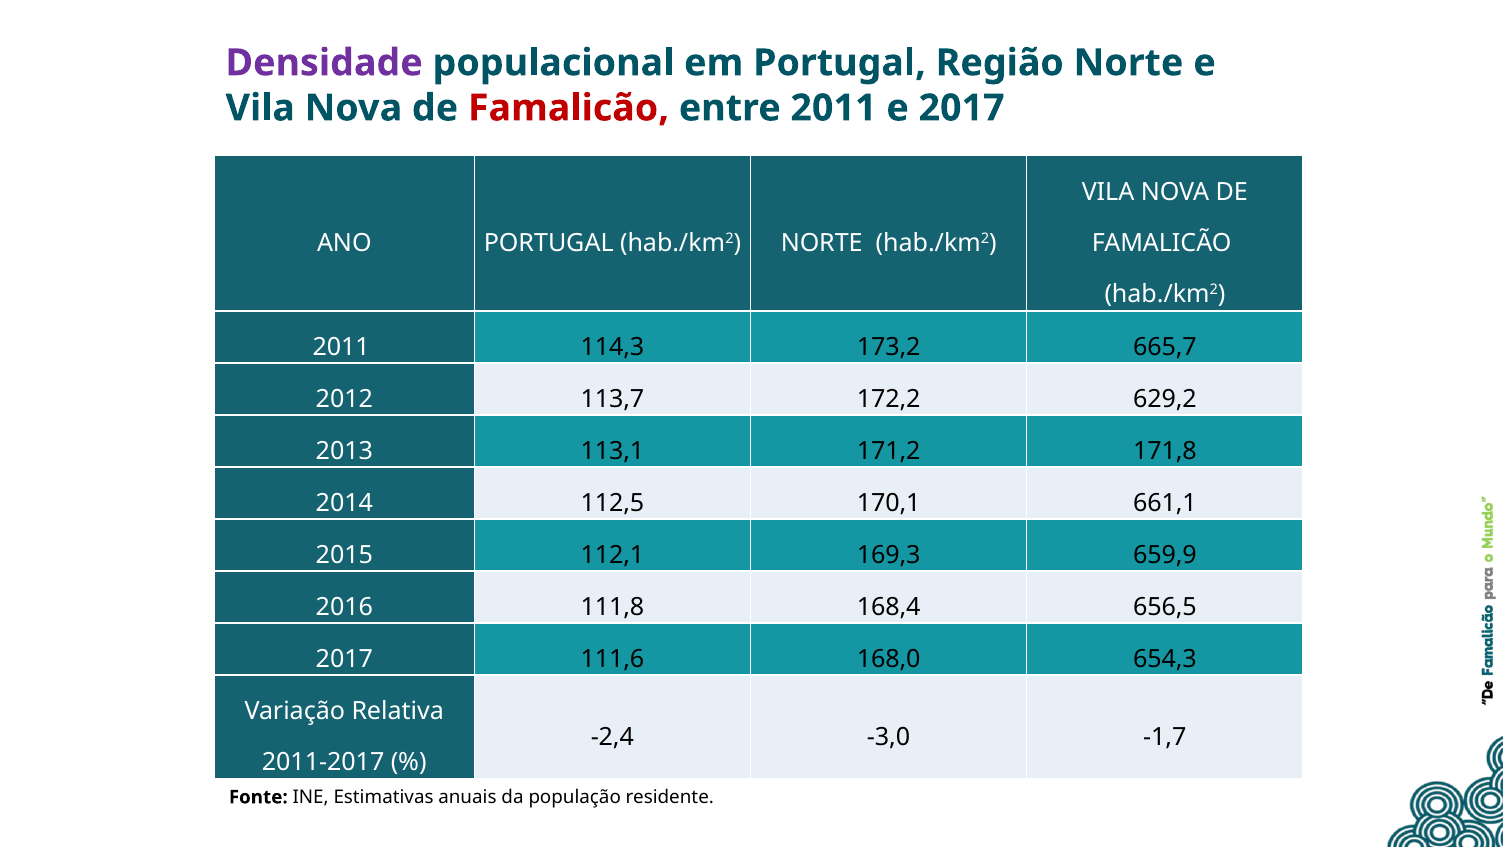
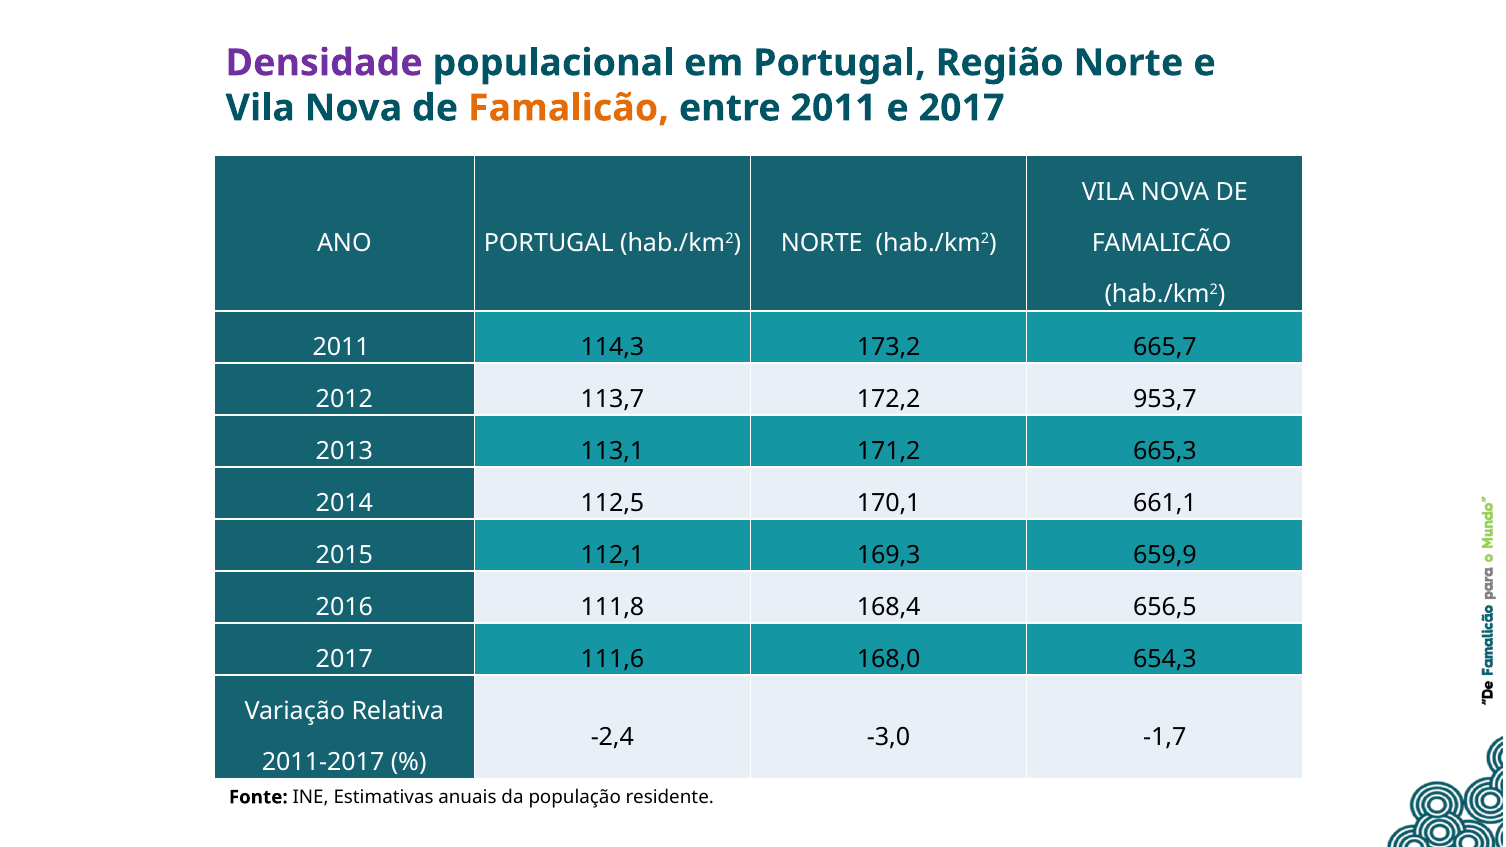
Famalicão colour: red -> orange (568, 108)
629,2: 629,2 -> 953,7 (1165, 399)
171,8: 171,8 -> 665,3 (1165, 451)
